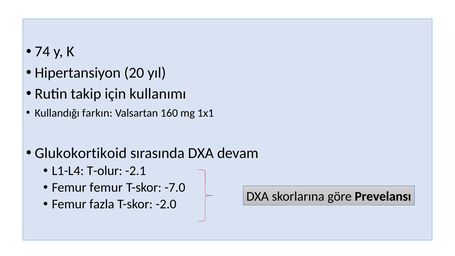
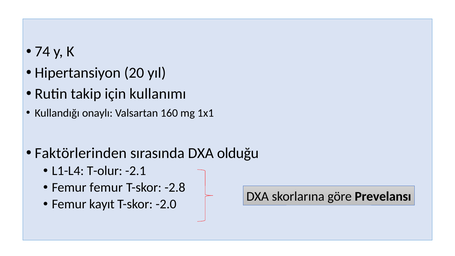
farkın: farkın -> onaylı (97, 113)
Glukokortikoid: Glukokortikoid -> Faktörlerinden (81, 153)
devam: devam -> olduğu (238, 153)
-7.0: -7.0 -> -2.8 (175, 187)
fazla: fazla -> kayıt (102, 204)
